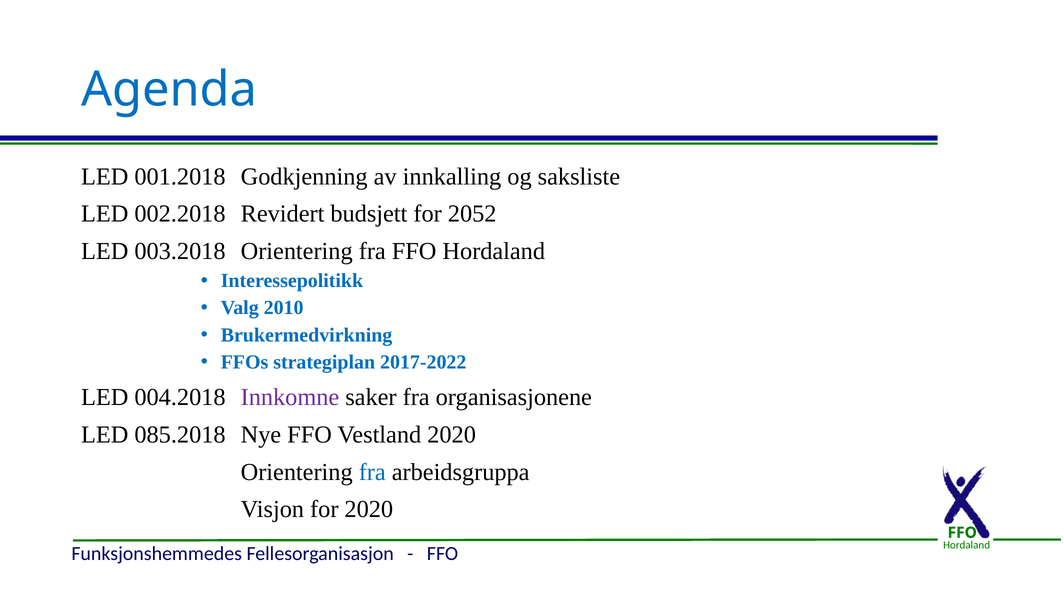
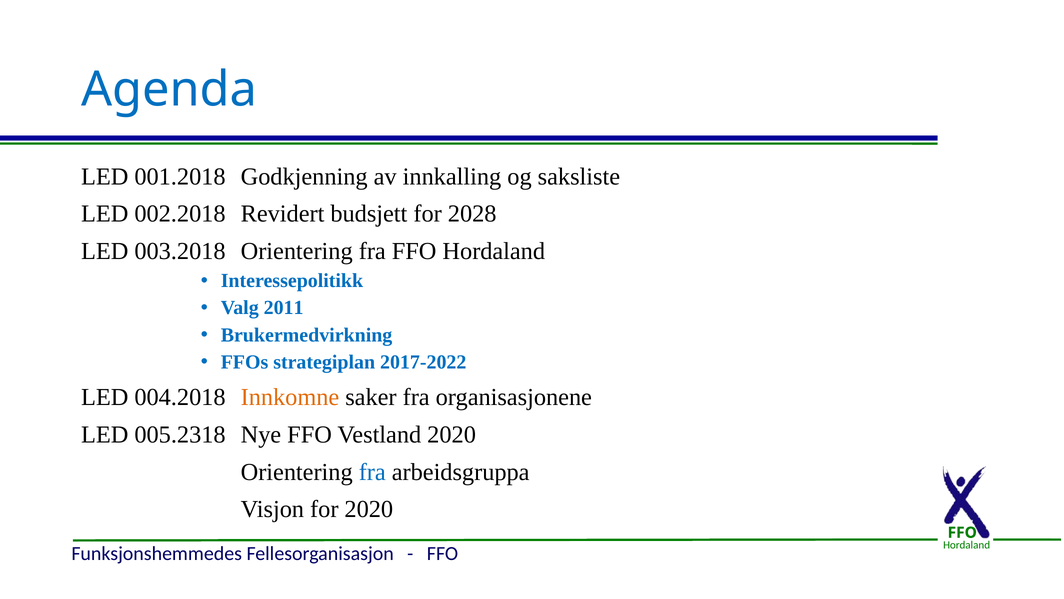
2052: 2052 -> 2028 (472, 214)
2010: 2010 -> 2011 (284, 308)
Innkomne colour: purple -> orange (290, 397)
085.2018: 085.2018 -> 005.2318 (180, 434)
